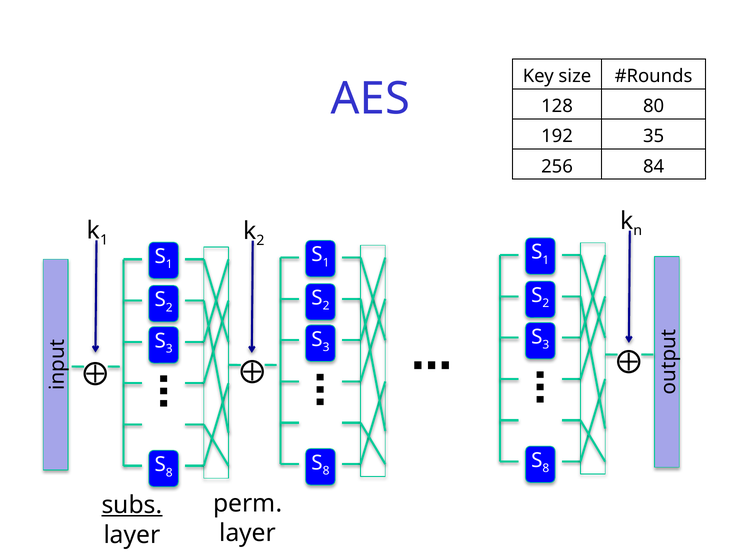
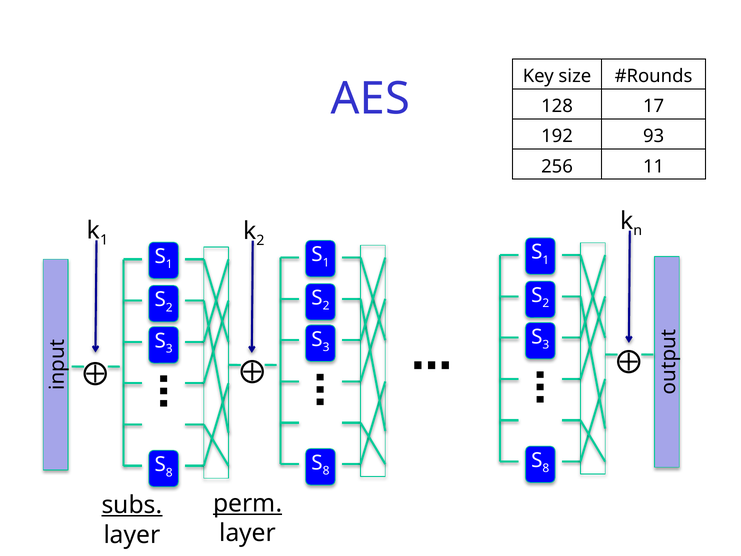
80: 80 -> 17 (654, 106)
35: 35 -> 93 (654, 136)
84: 84 -> 11 (654, 166)
perm underline: none -> present (248, 503)
